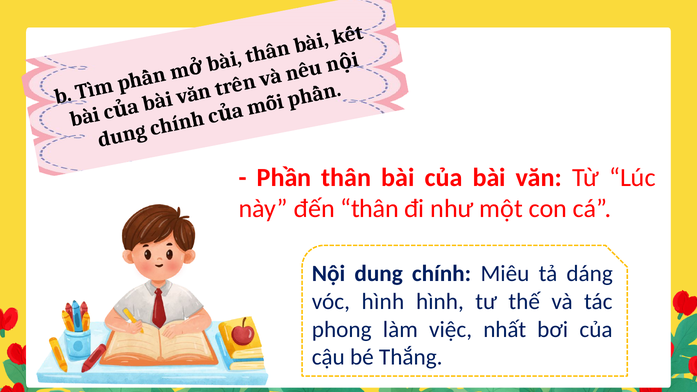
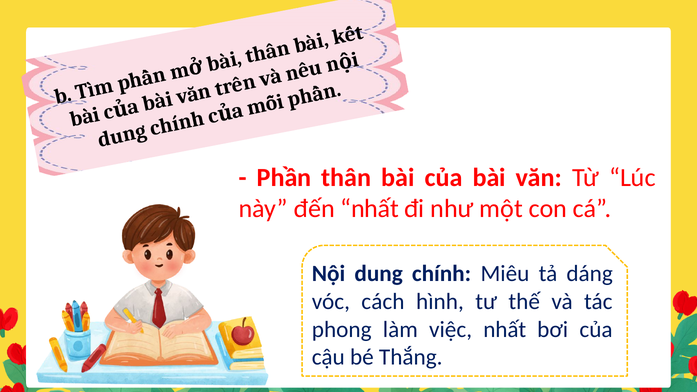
đến thân: thân -> nhất (370, 209)
vóc hình: hình -> cách (383, 302)
